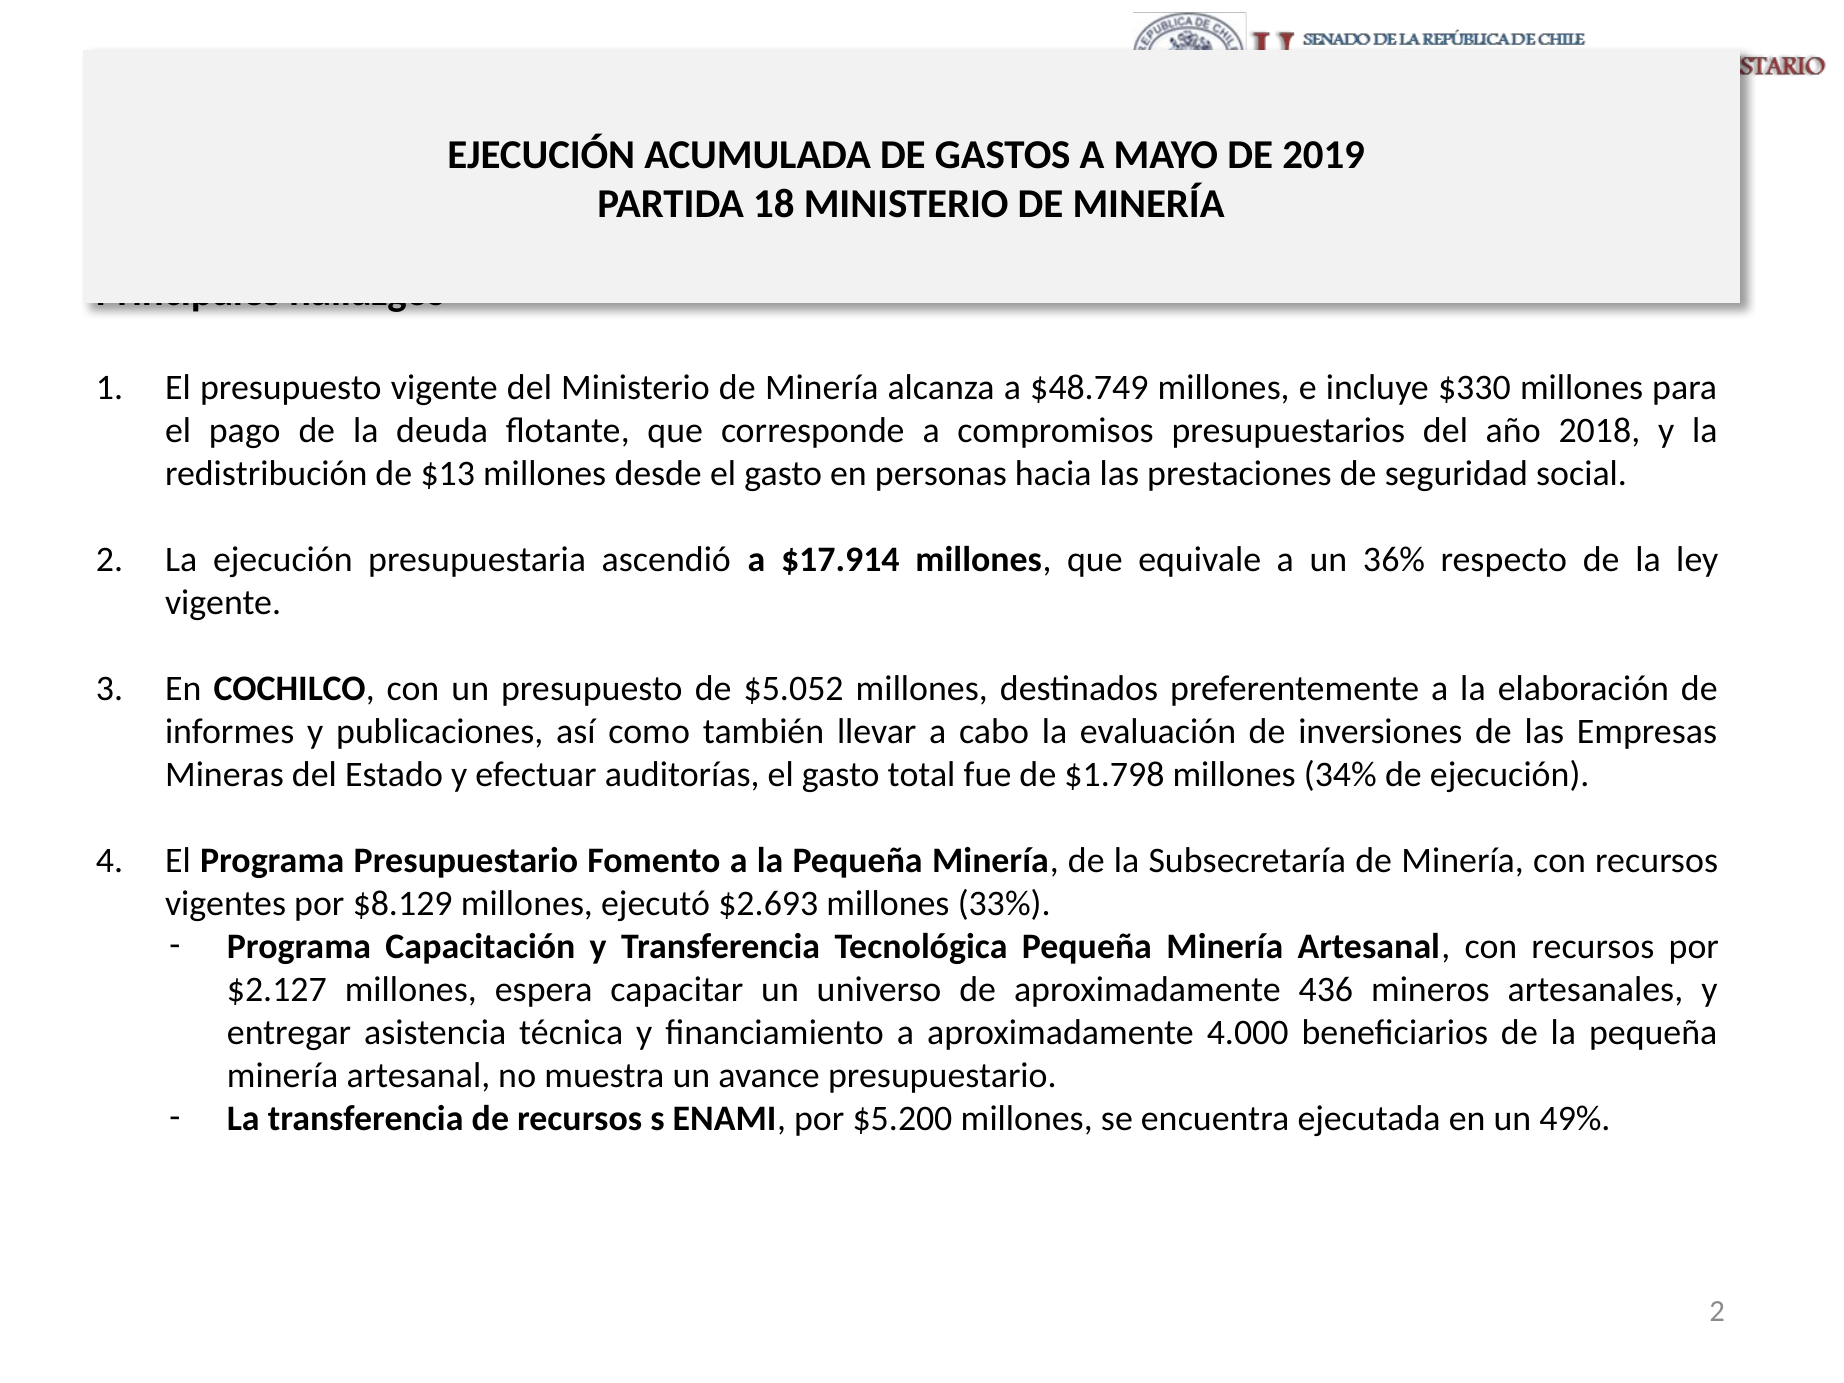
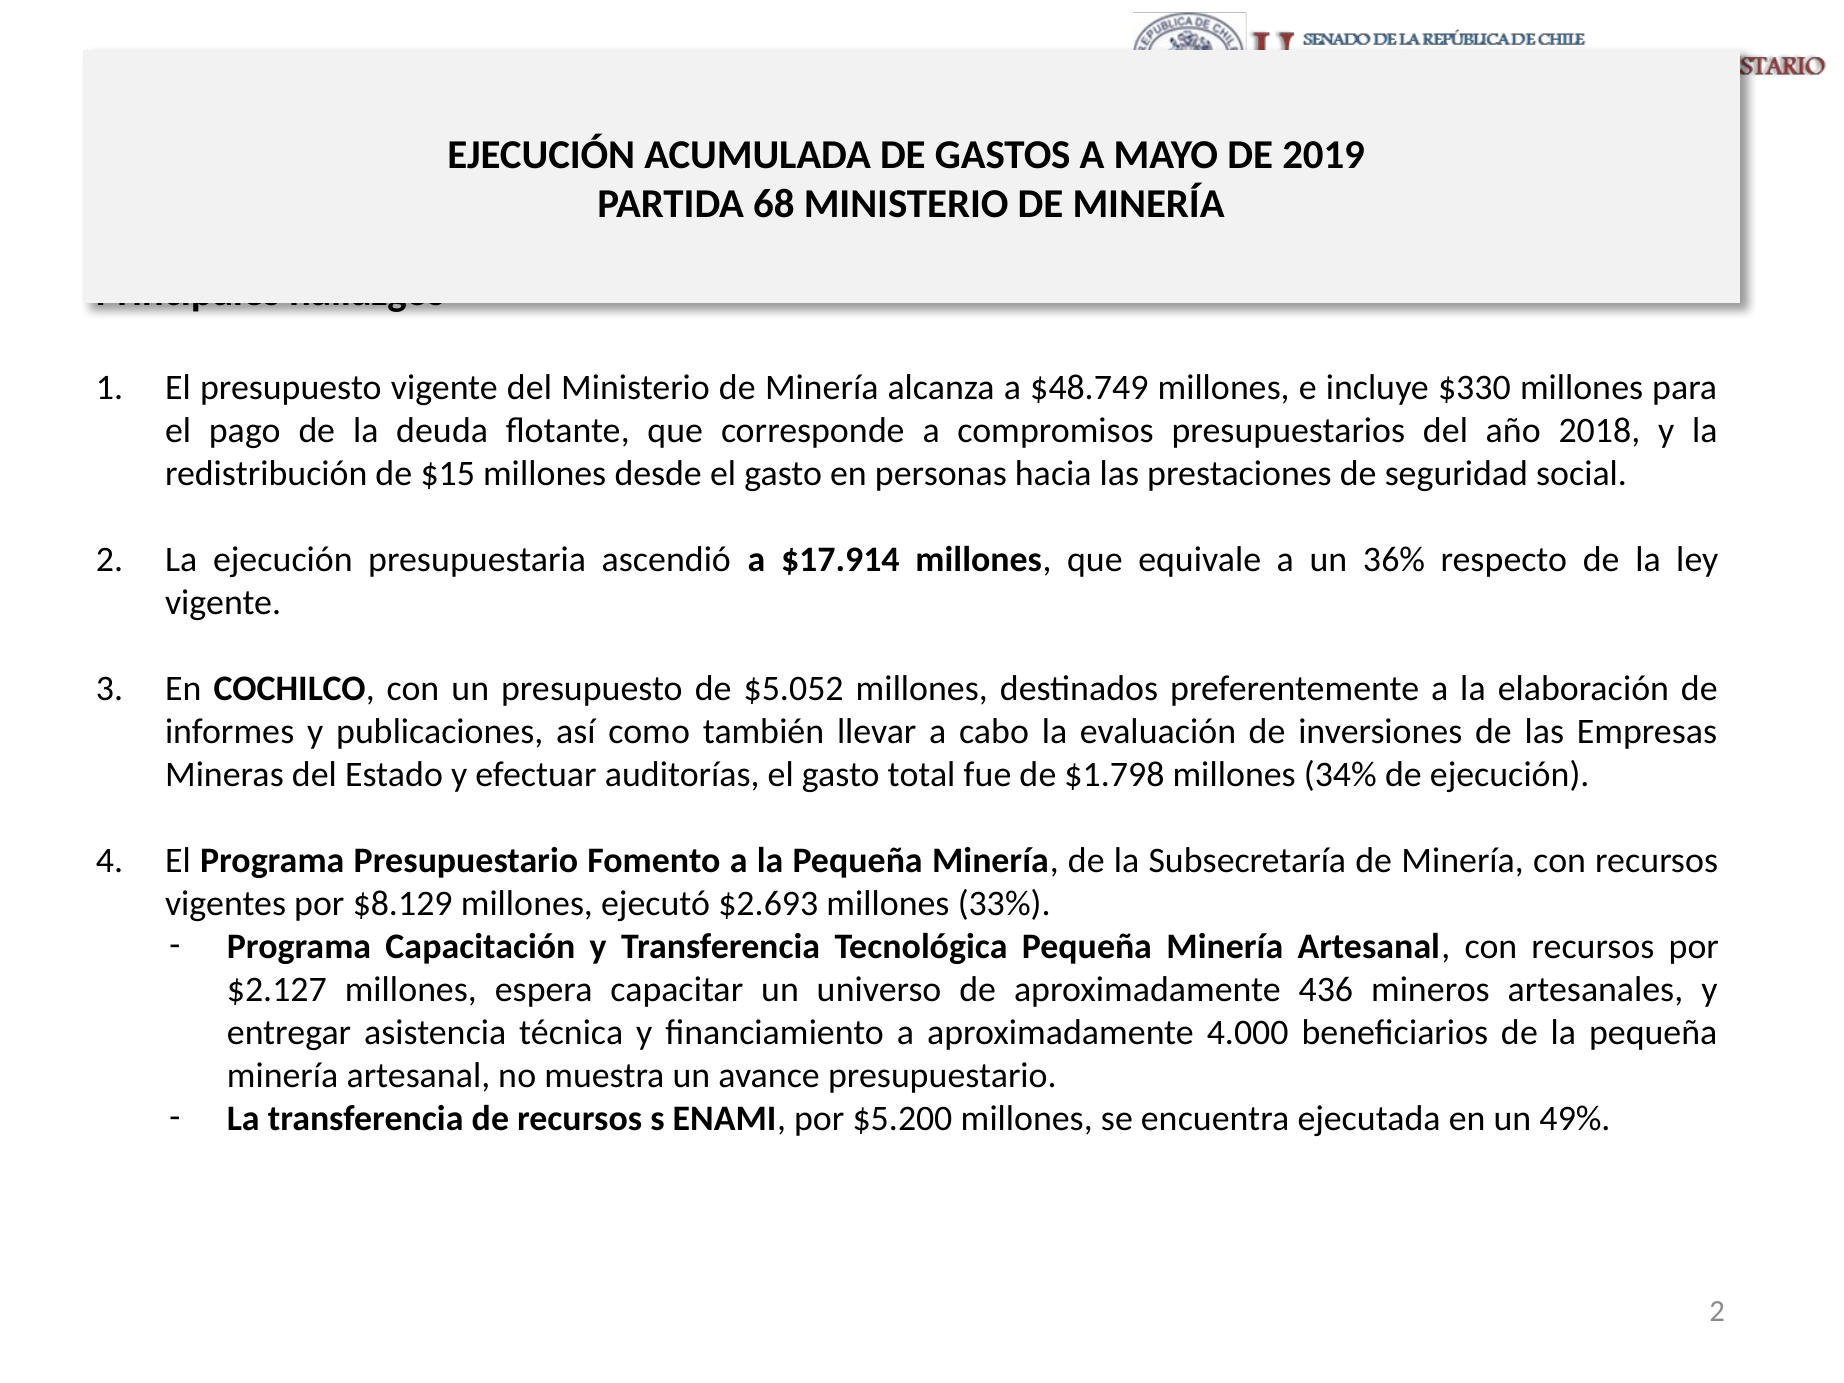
18: 18 -> 68 (774, 204)
$13: $13 -> $15 (448, 473)
